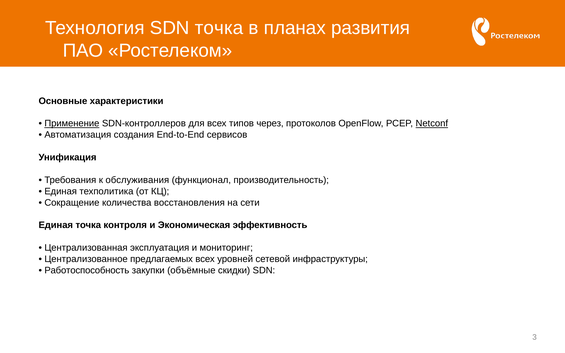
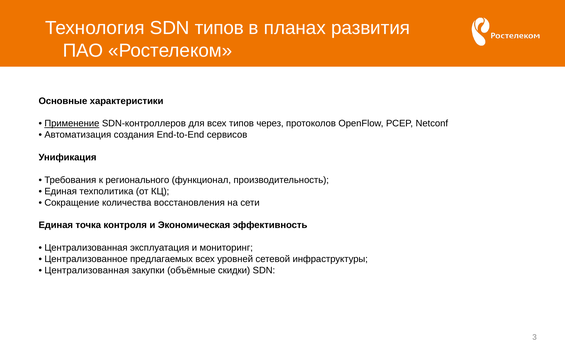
SDN точка: точка -> типов (219, 28)
Netconf underline: present -> none (432, 124)
обслуживания: обслуживания -> регионального (137, 180)
Работоспособность: Работоспособность -> Централизованная (87, 270)
